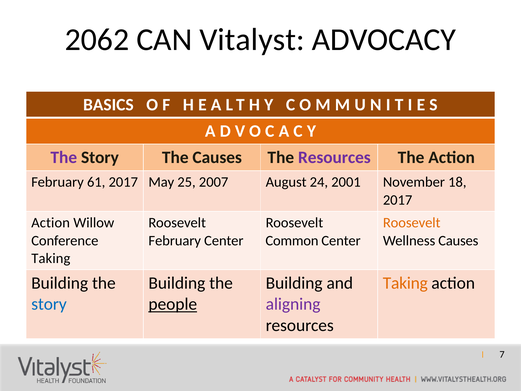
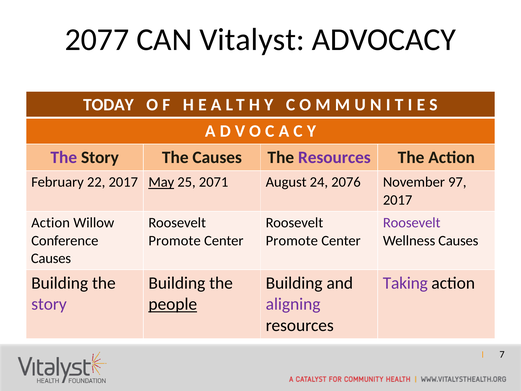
2062: 2062 -> 2077 (97, 40)
BASICS: BASICS -> TODAY (108, 105)
61: 61 -> 22 (96, 182)
May underline: none -> present (161, 182)
2007: 2007 -> 2071 (214, 182)
2001: 2001 -> 2076 (346, 182)
18: 18 -> 97 (457, 182)
Roosevelt colour: orange -> purple (412, 223)
February: February -> Promote (175, 240)
Common: Common -> Promote (292, 240)
Taking: Taking -> Causes (51, 258)
Taking colour: orange -> purple (405, 283)
story colour: blue -> purple (49, 304)
